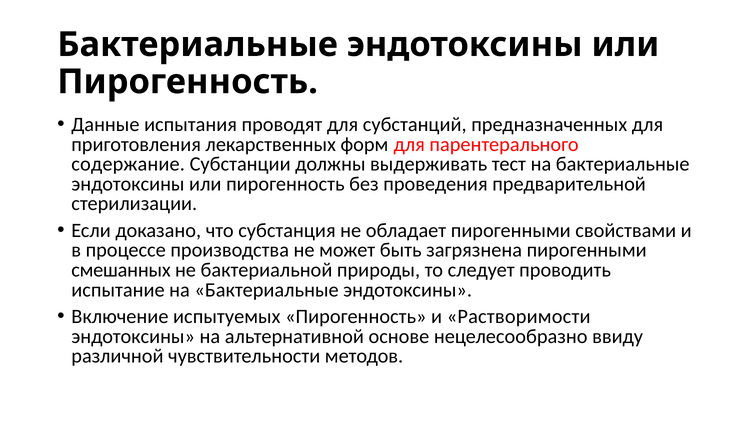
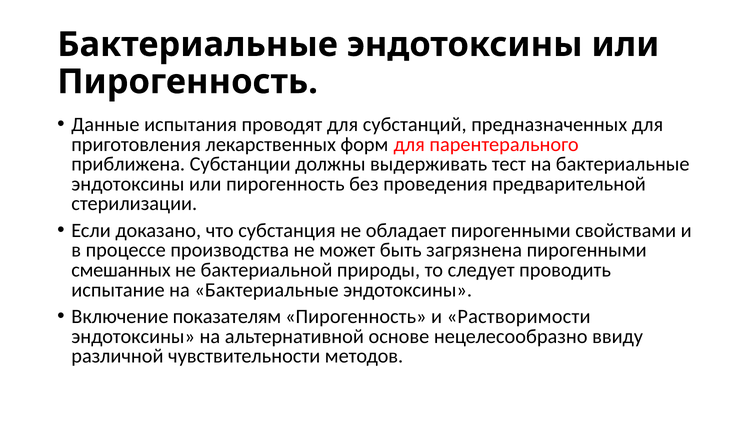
содержание: содержание -> приближена (128, 164)
испытуемых: испытуемых -> показателям (227, 316)
